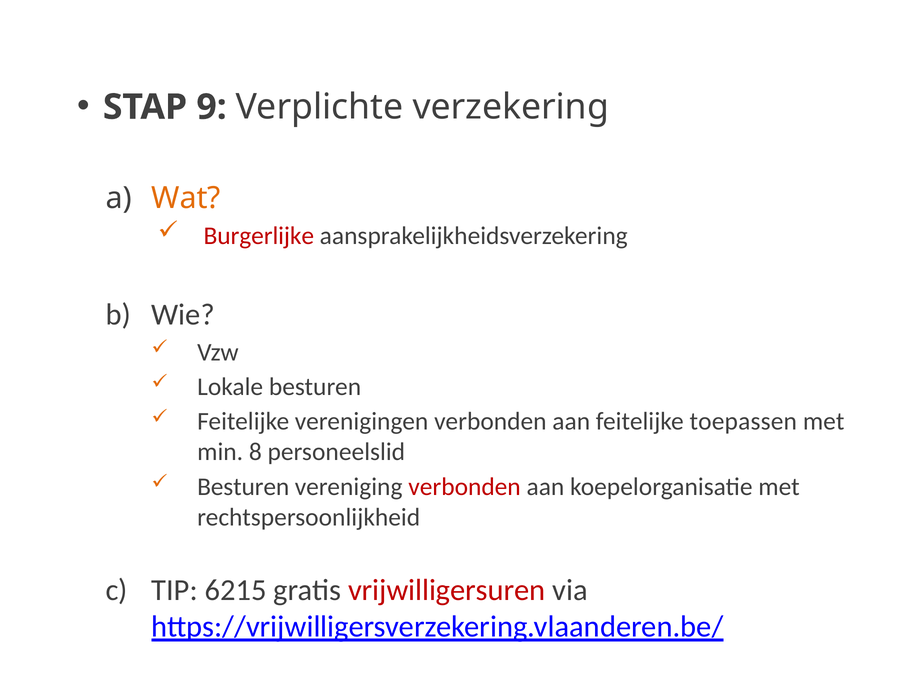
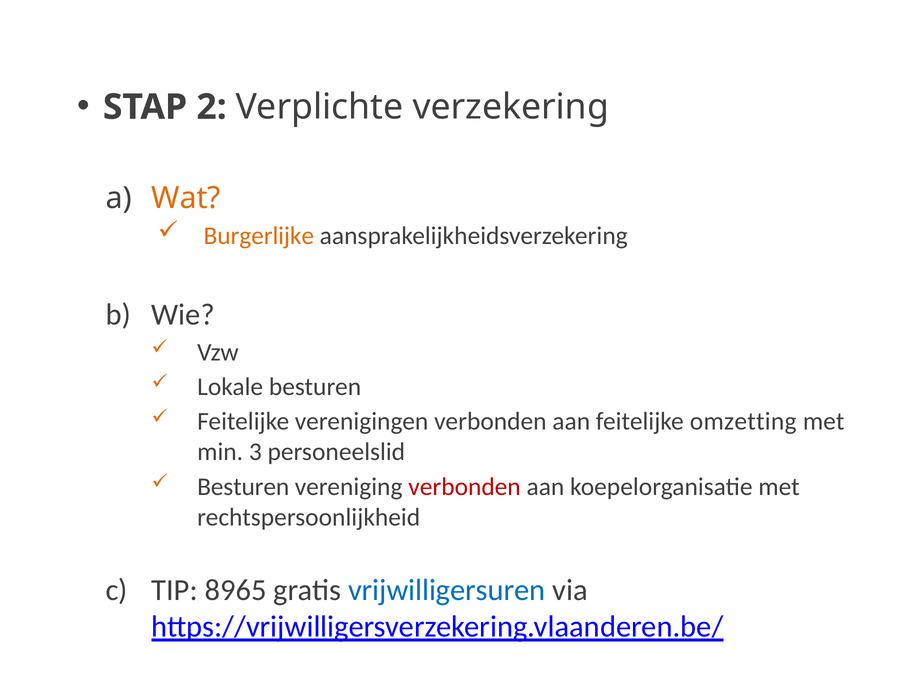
9: 9 -> 2 (212, 107)
Burgerlijke colour: red -> orange (259, 236)
toepassen: toepassen -> omzetting (743, 422)
8: 8 -> 3 (255, 452)
6215: 6215 -> 8965 (236, 590)
vrijwilligersuren colour: red -> blue (447, 590)
